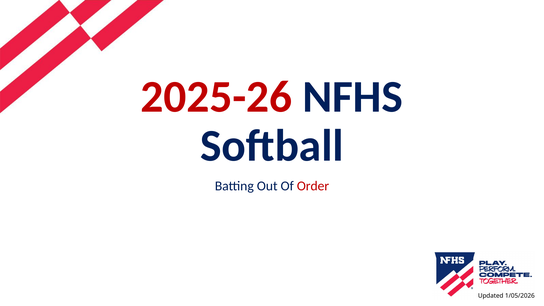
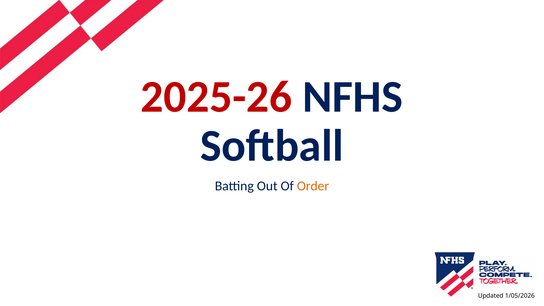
Order colour: red -> orange (313, 186)
